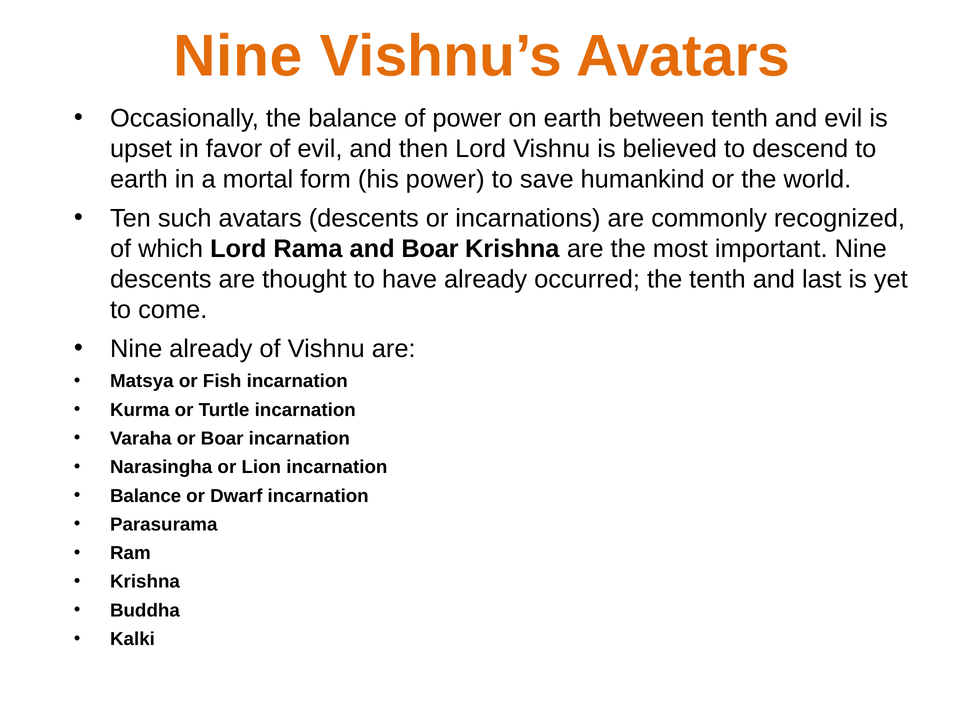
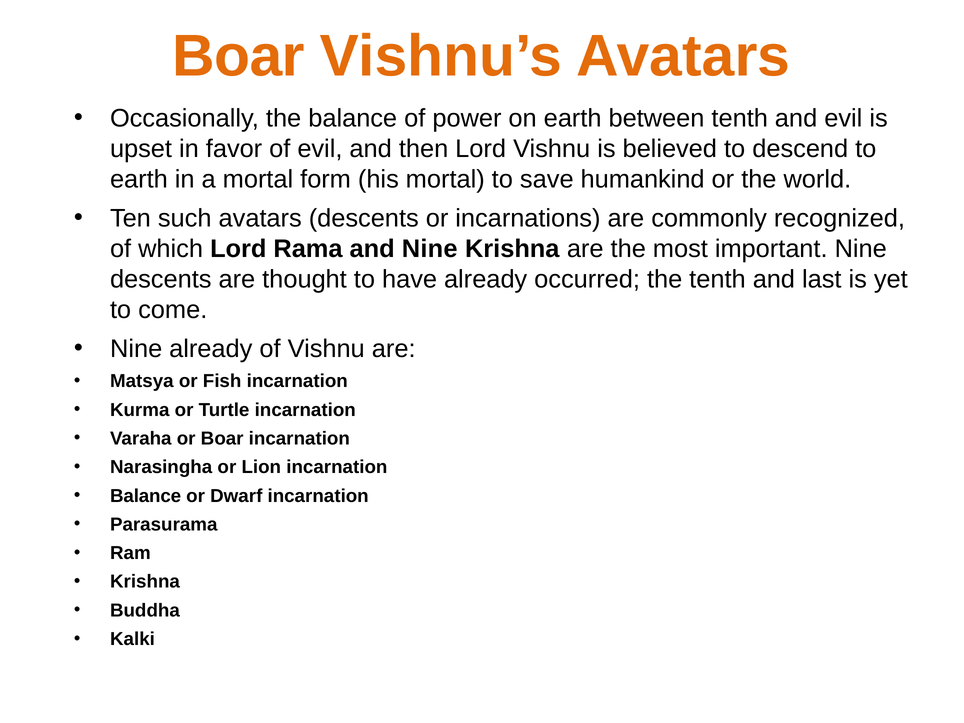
Nine: Nine -> Boar (239, 56)
his power: power -> mortal (445, 179)
and Boar: Boar -> Nine (430, 249)
